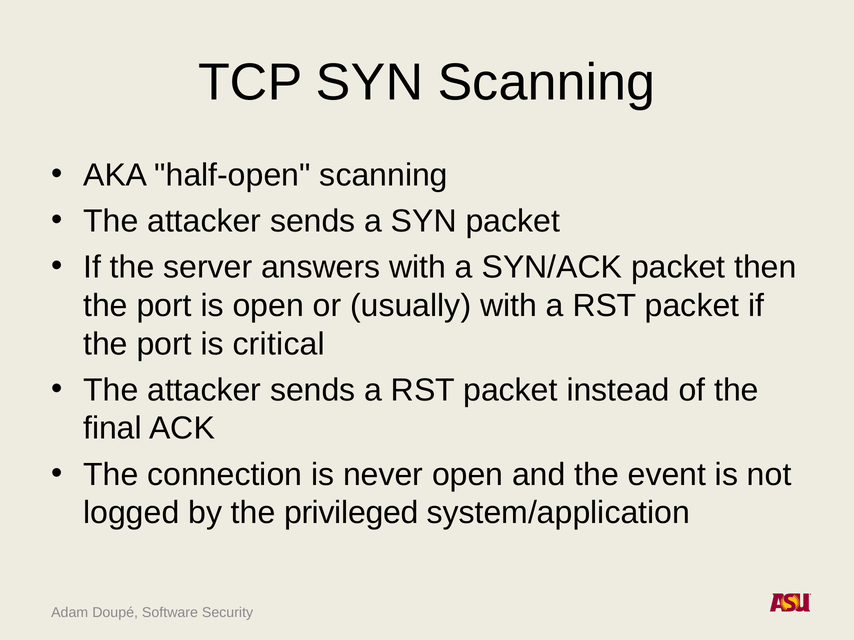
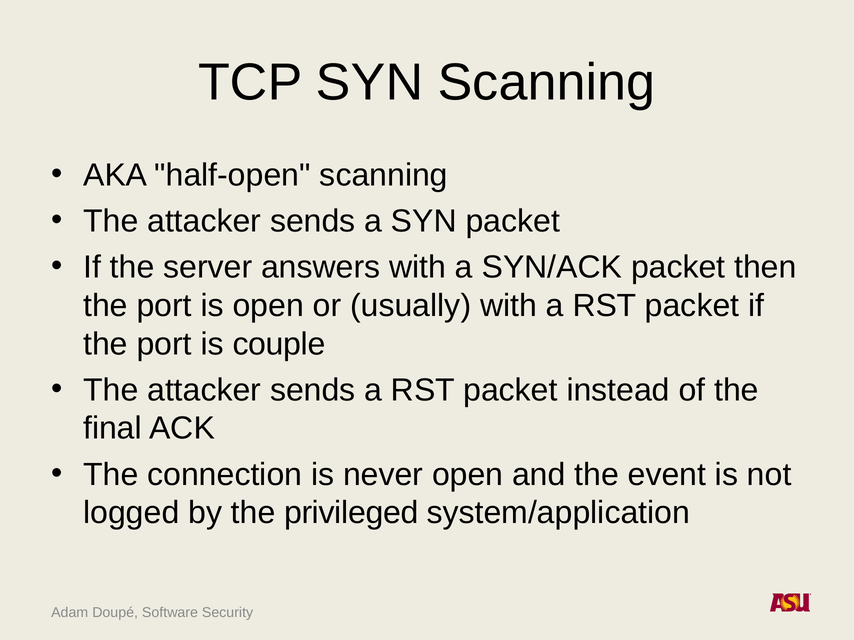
critical: critical -> couple (279, 344)
